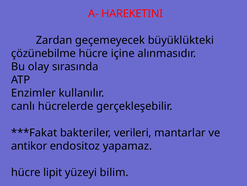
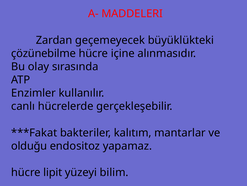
HAREKETINI: HAREKETINI -> MADDELERI (132, 14)
verileri: verileri -> kalıtım (133, 132)
antikor: antikor -> olduğu (29, 145)
